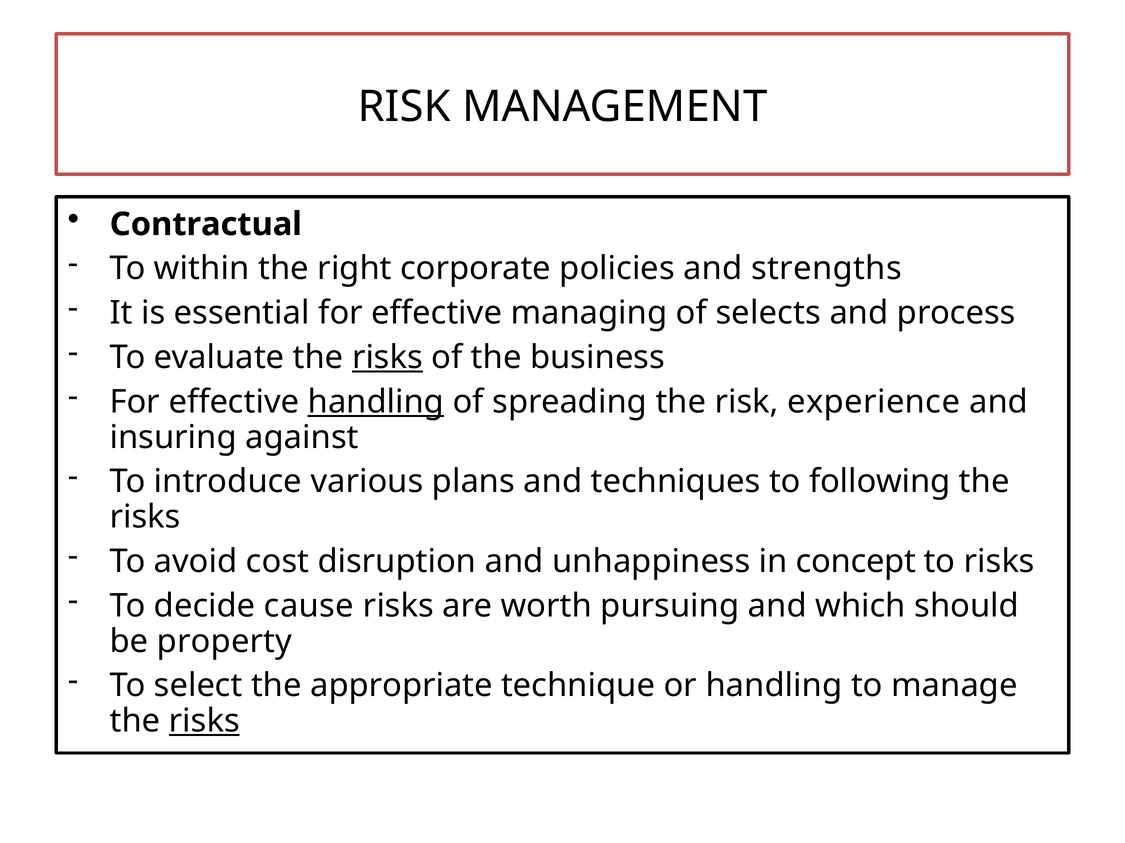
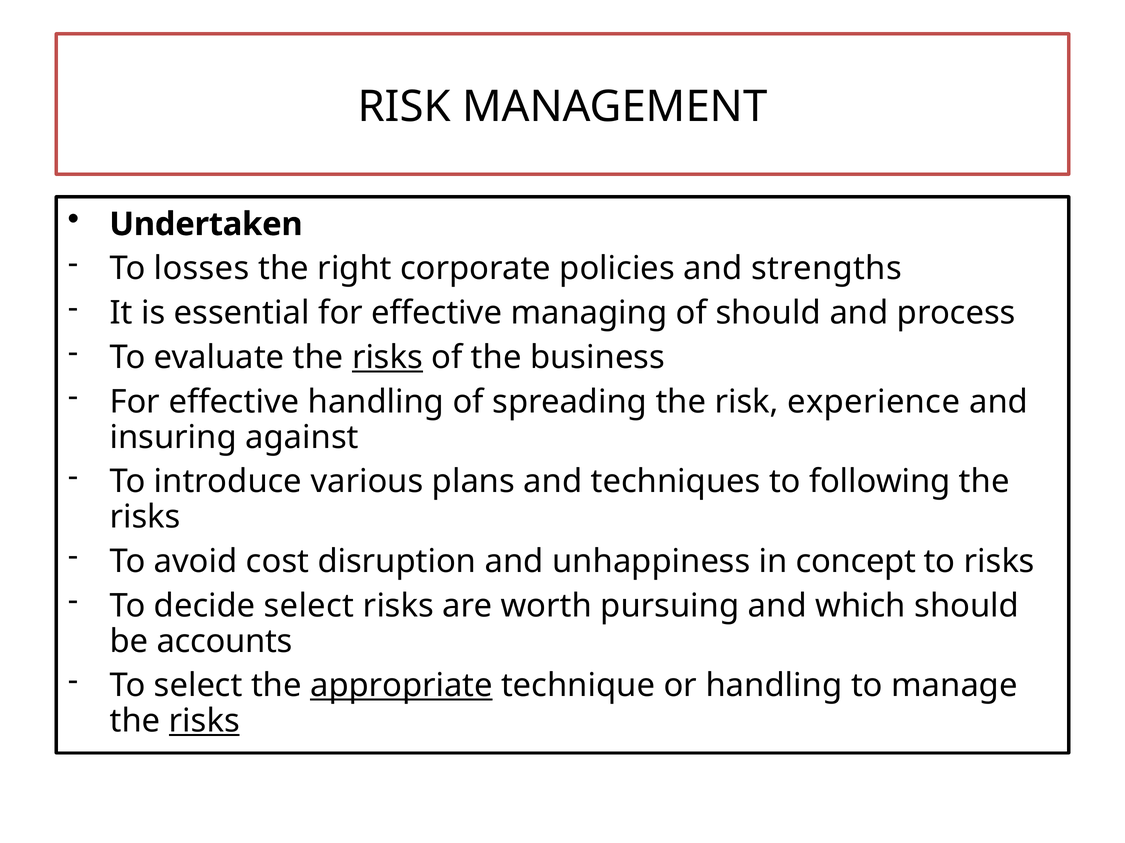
Contractual: Contractual -> Undertaken (206, 224)
within: within -> losses (202, 269)
of selects: selects -> should (768, 313)
handling underline: present -> none (376, 402)
decide cause: cause -> select (309, 606)
property: property -> accounts (225, 642)
appropriate underline: none -> present (401, 686)
